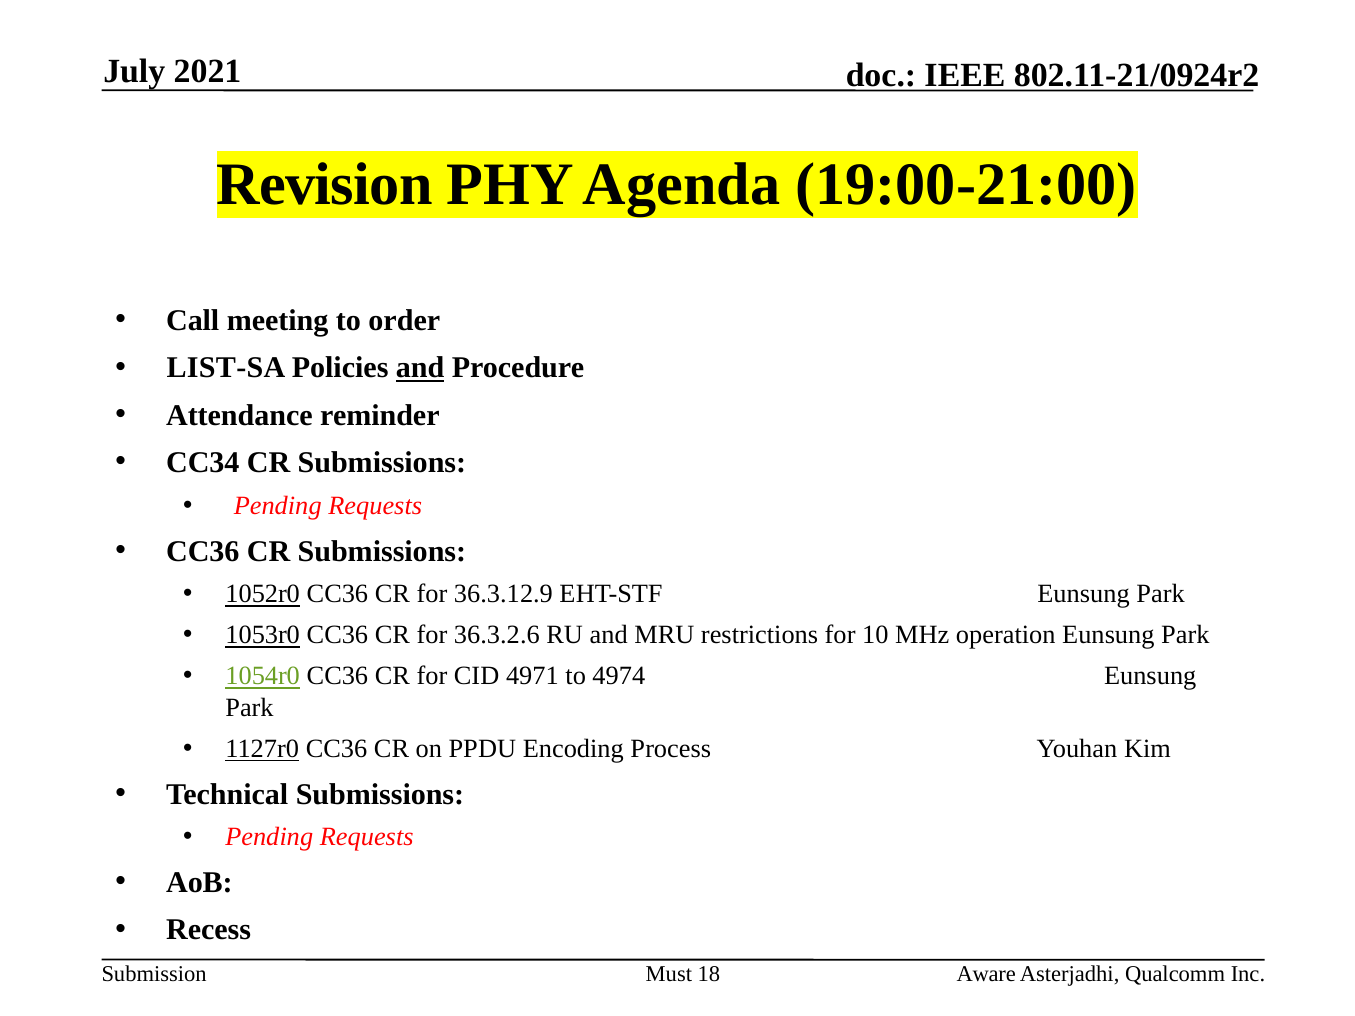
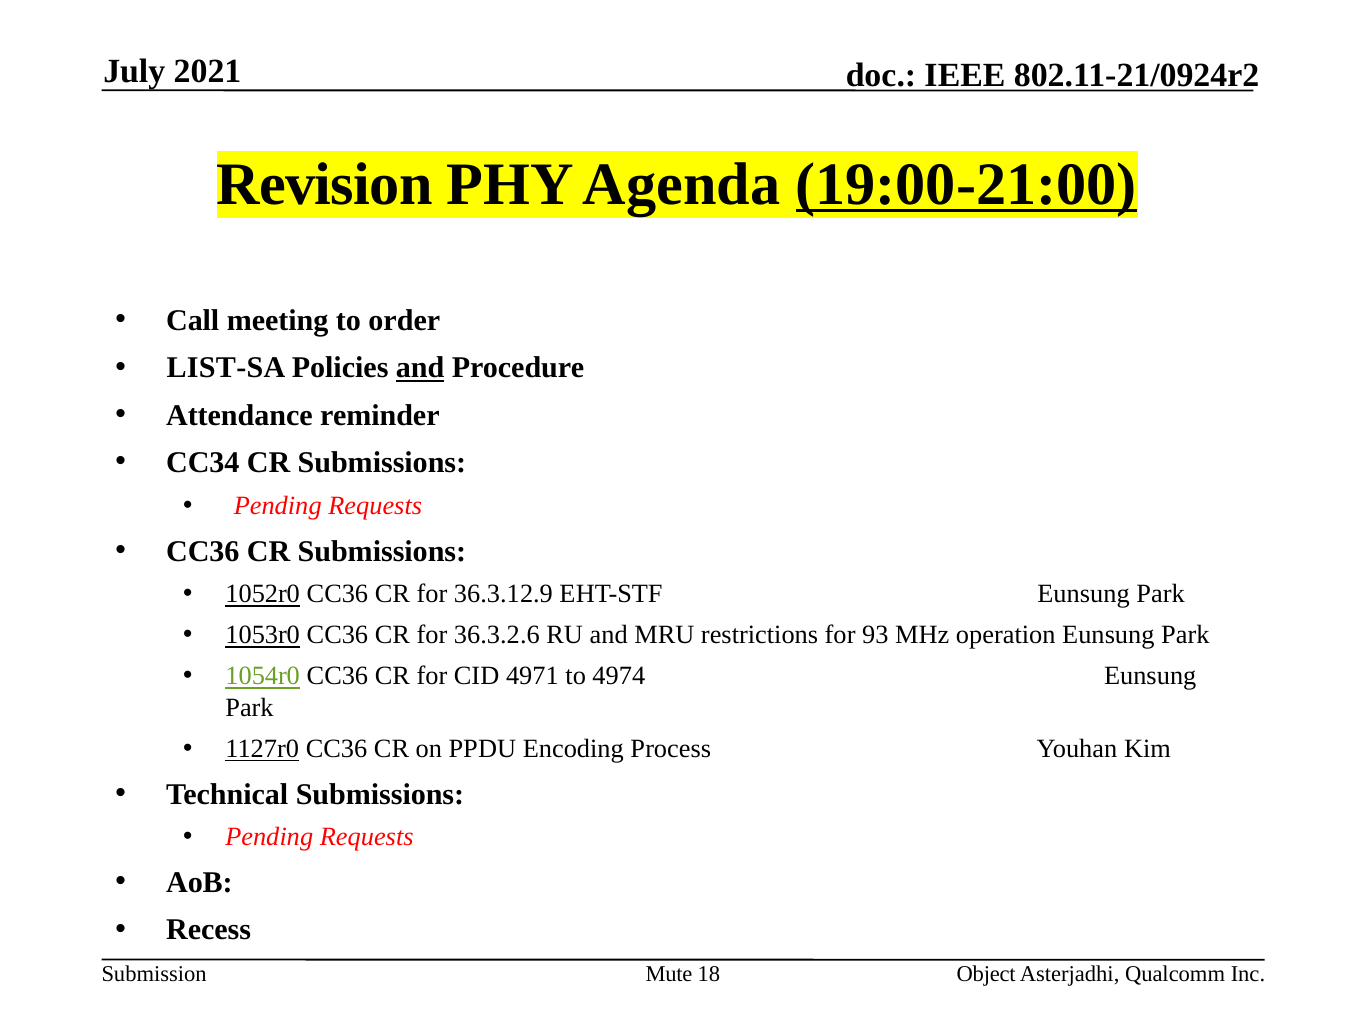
19:00-21:00 underline: none -> present (966, 185)
10: 10 -> 93 (875, 635)
Must: Must -> Mute (669, 975)
Aware: Aware -> Object (986, 975)
